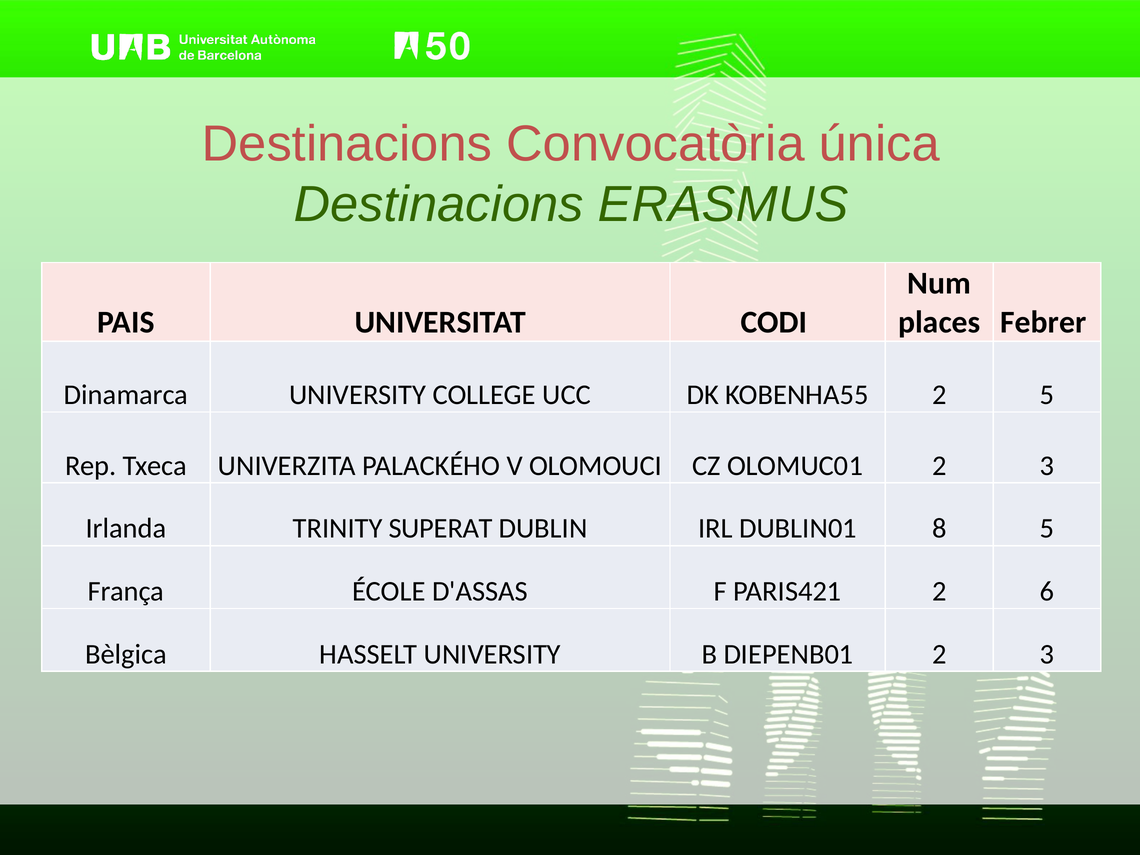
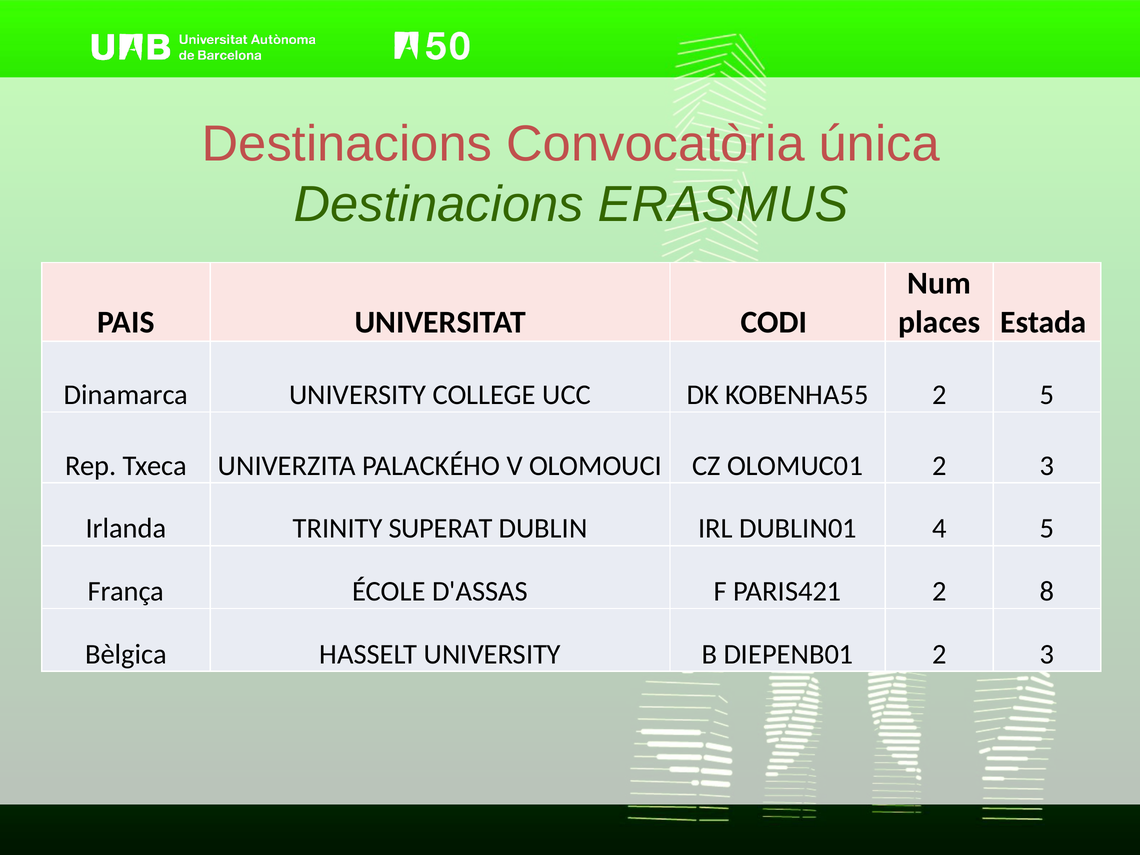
Febrer: Febrer -> Estada (1044, 322)
8: 8 -> 4 (939, 529)
6: 6 -> 8 (1047, 591)
